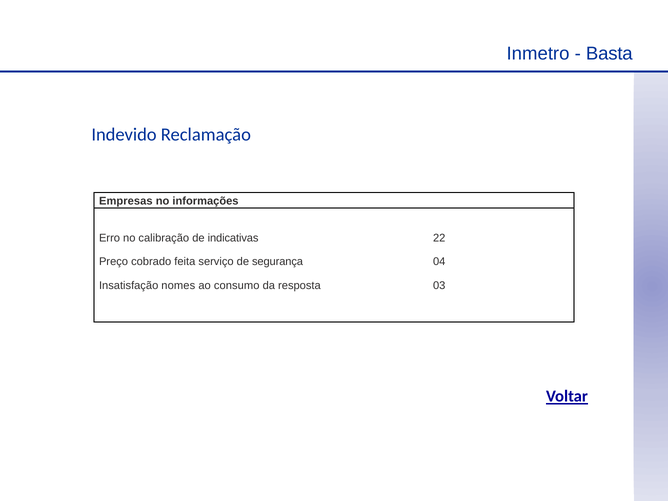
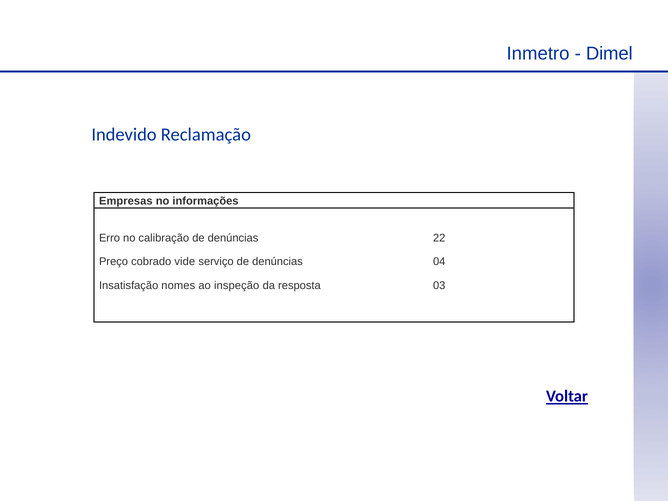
Basta: Basta -> Dimel (609, 53)
indicativas: indicativas -> denúncias (233, 238)
feita: feita -> vide (185, 262)
serviço de segurança: segurança -> denúncias (277, 262)
consumo: consumo -> inspeção (237, 285)
